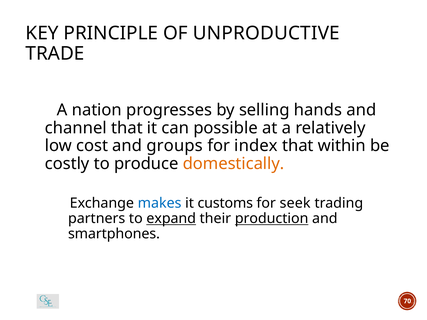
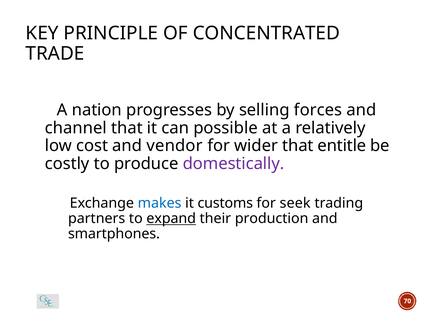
UNPRODUCTIVE: UNPRODUCTIVE -> CONCENTRATED (266, 33)
hands: hands -> forces (318, 110)
groups: groups -> vendor (175, 146)
index: index -> wider (256, 146)
within: within -> entitle (342, 146)
domestically colour: orange -> purple (234, 164)
production underline: present -> none (272, 219)
